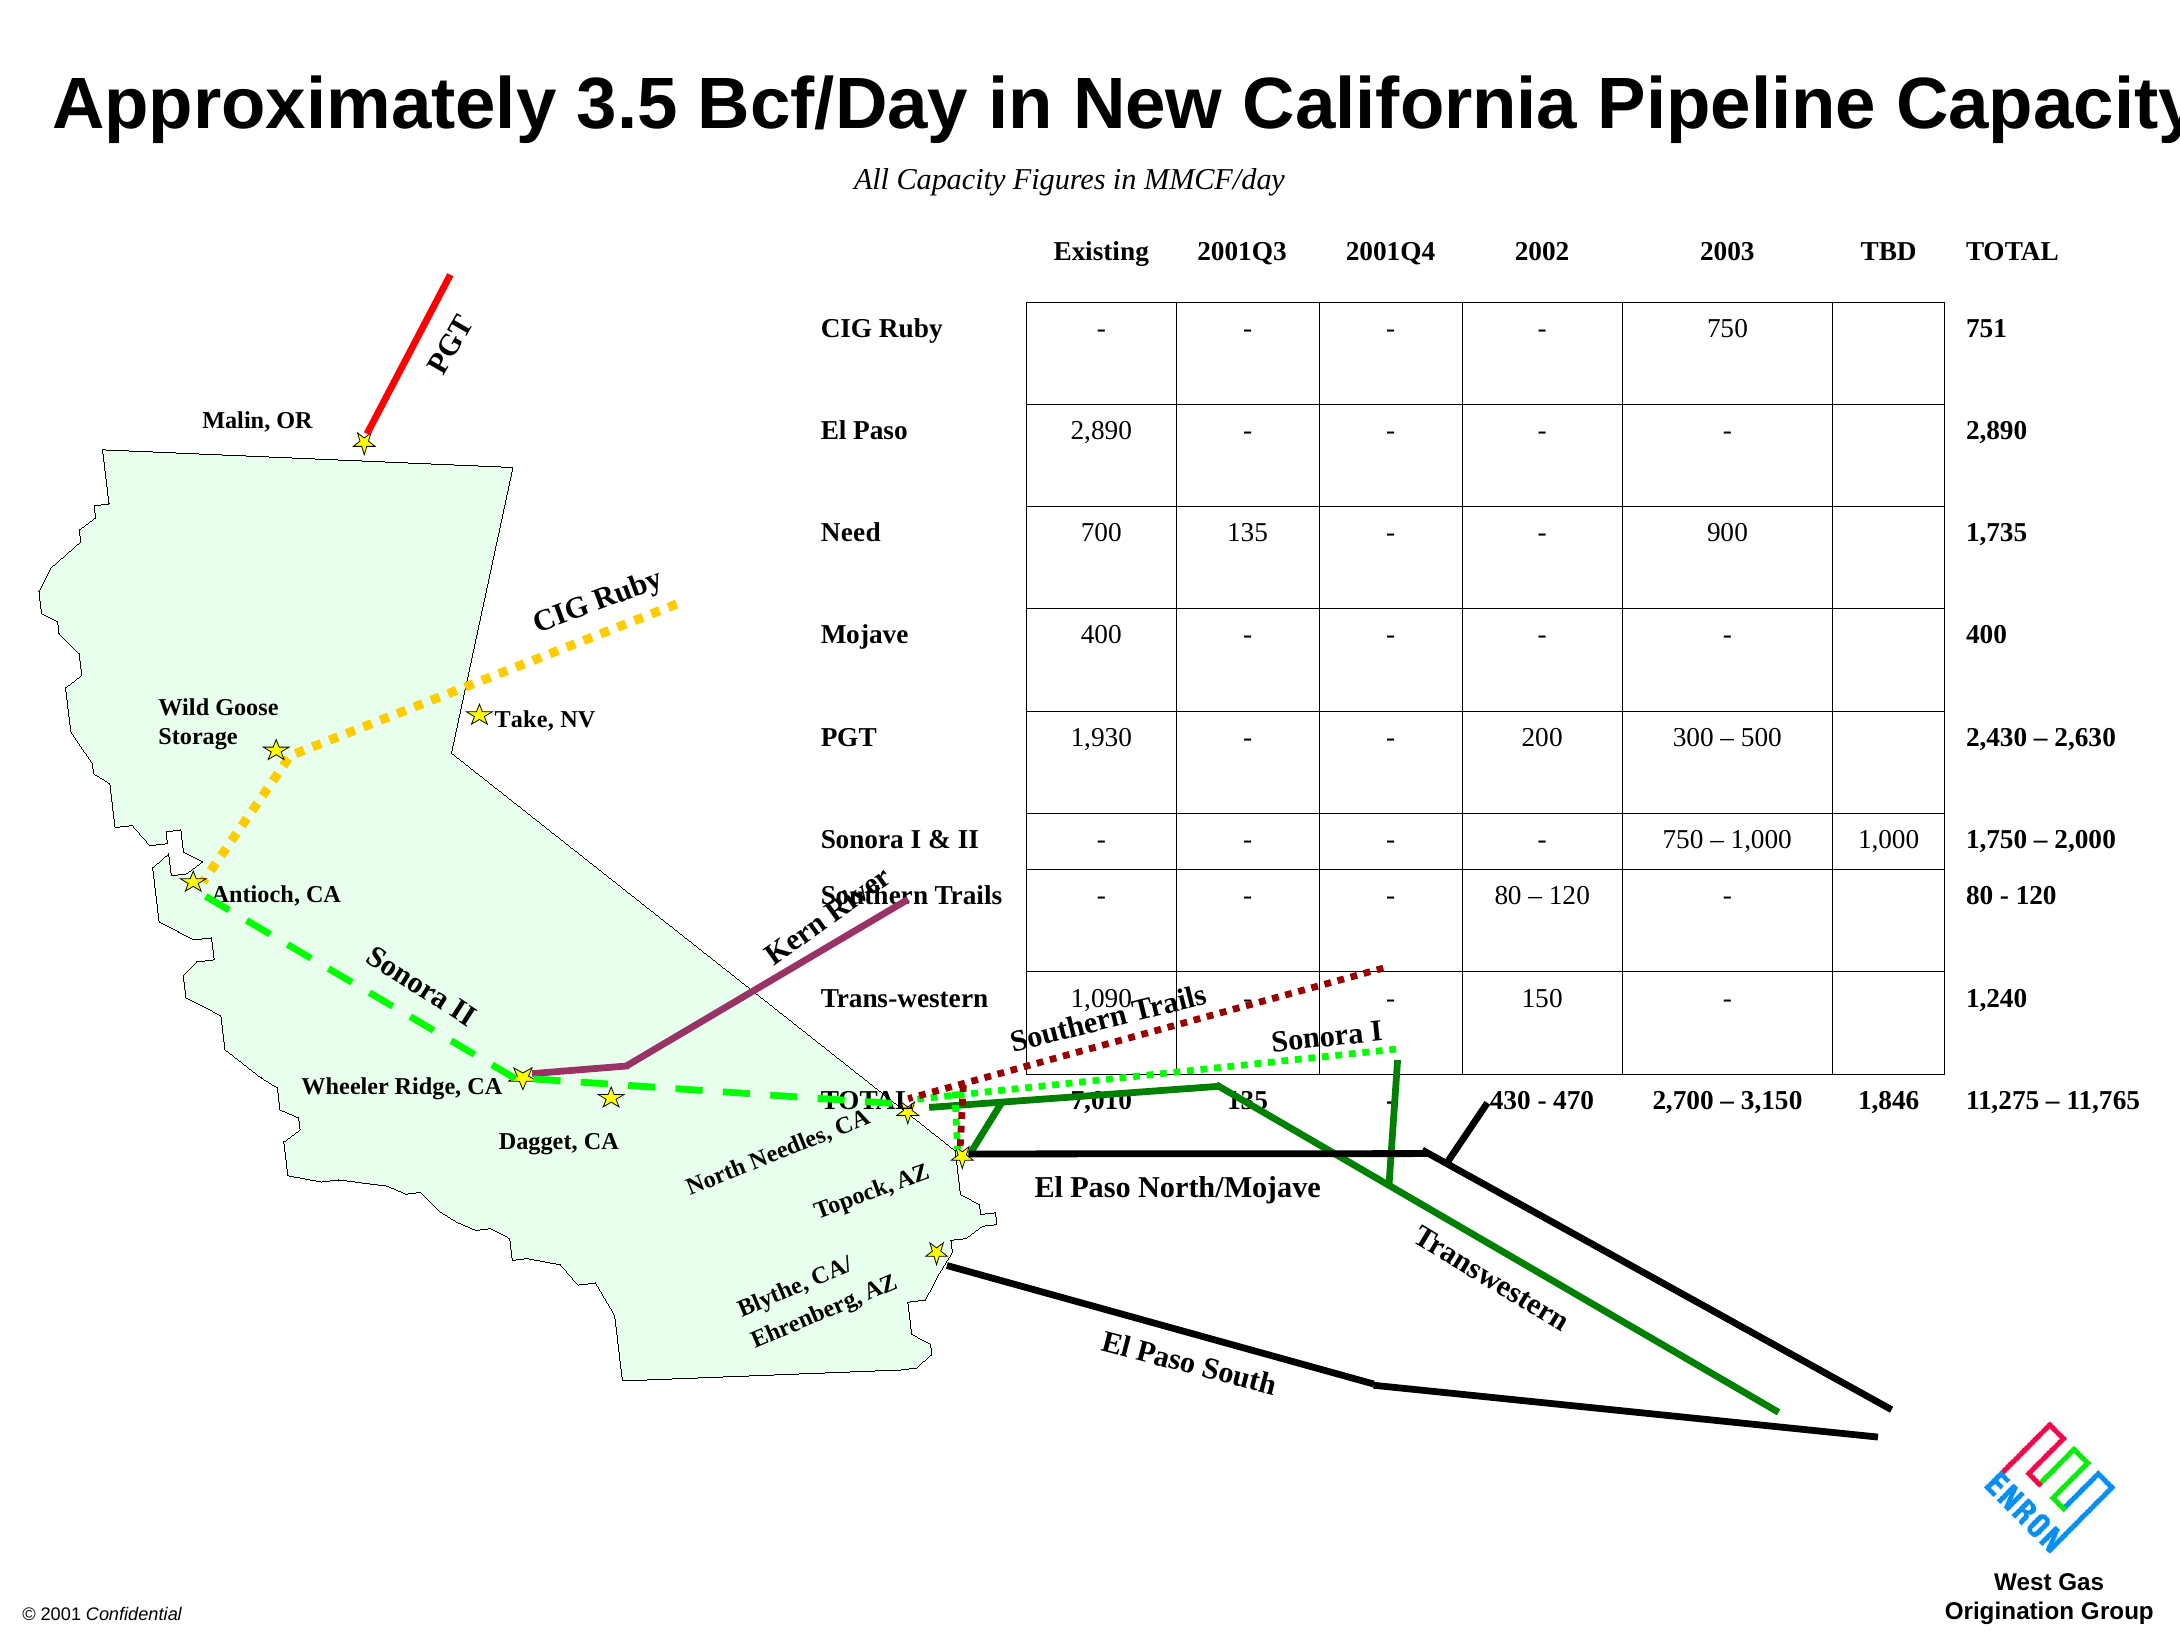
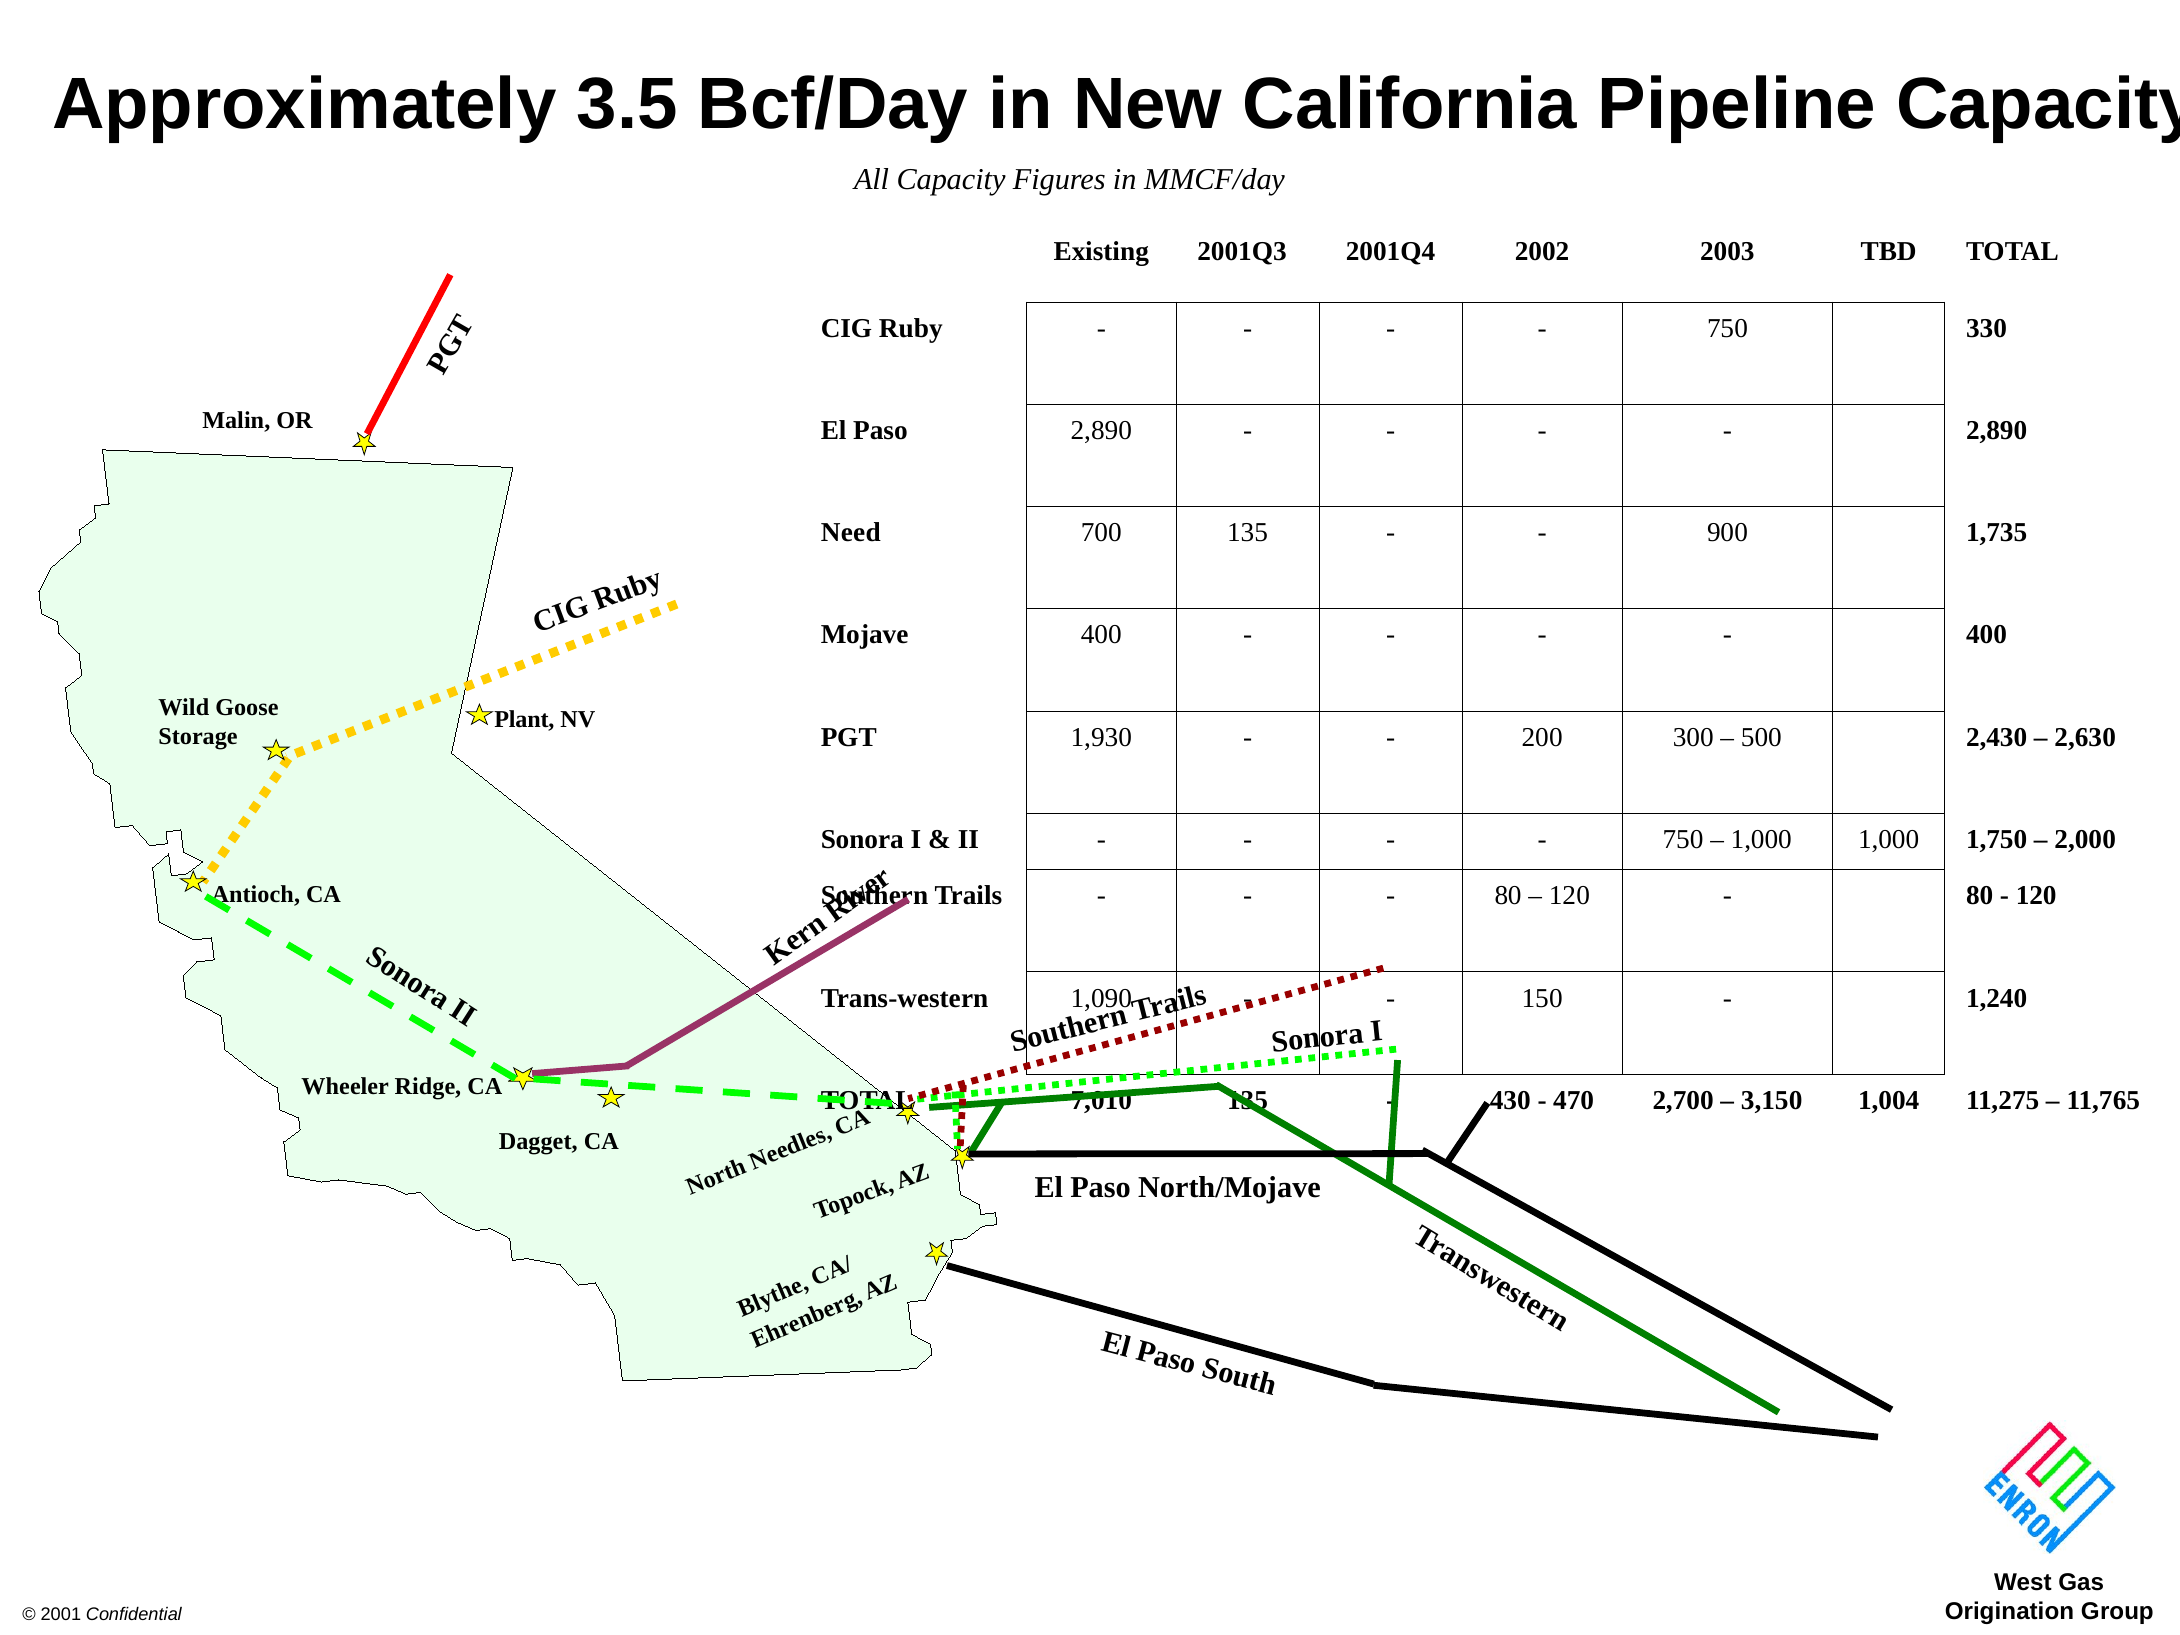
751: 751 -> 330 (1987, 328)
Take: Take -> Plant (524, 719)
1,846: 1,846 -> 1,004 (1889, 1100)
